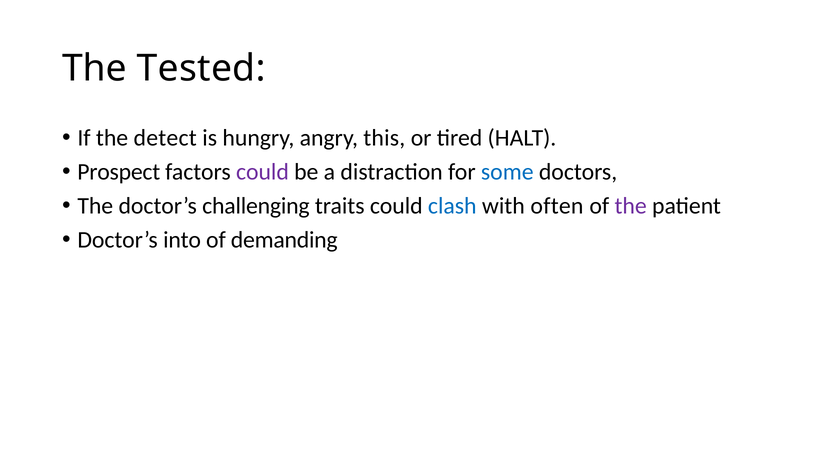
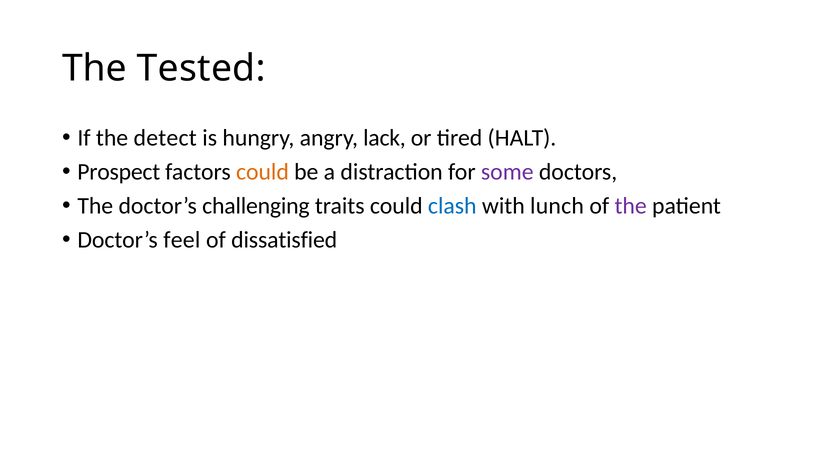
this: this -> lack (384, 138)
could colour: purple -> orange (262, 172)
some colour: blue -> purple (507, 172)
often: often -> lunch (557, 206)
into: into -> feel (182, 240)
demanding: demanding -> dissatisfied (284, 240)
